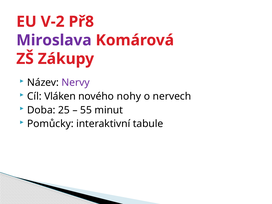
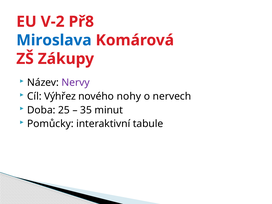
Miroslava colour: purple -> blue (54, 40)
Vláken: Vláken -> Výhřez (60, 96)
55: 55 -> 35 (86, 110)
